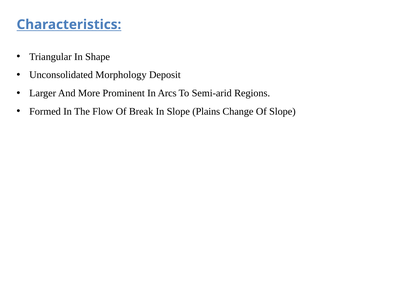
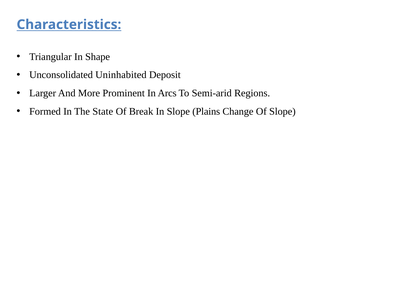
Morphology: Morphology -> Uninhabited (121, 75)
Flow: Flow -> State (103, 112)
